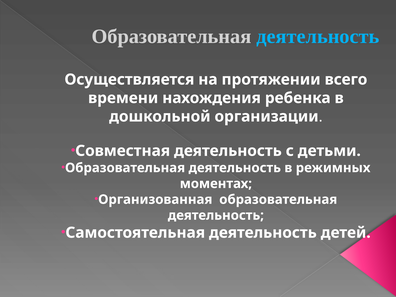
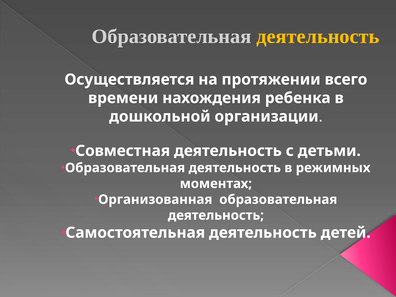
деятельность colour: light blue -> yellow (318, 36)
